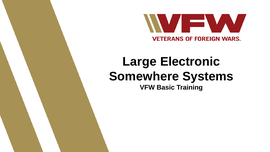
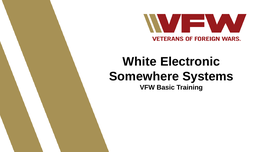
Large: Large -> White (140, 61)
